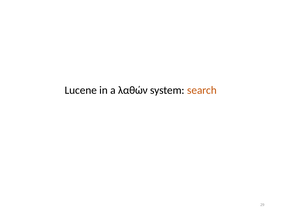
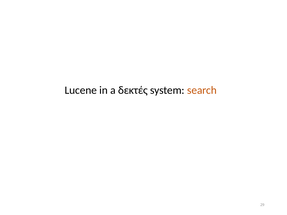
λαθών: λαθών -> δεκτές (133, 90)
